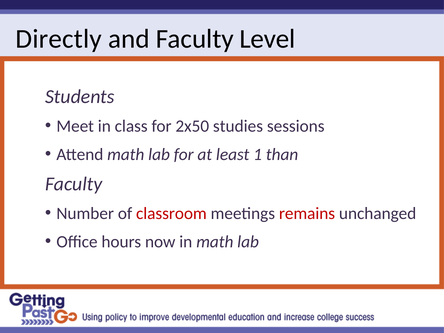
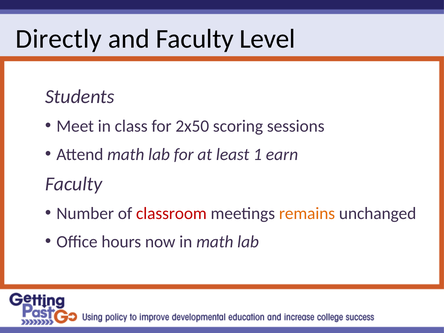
studies: studies -> scoring (238, 126)
than: than -> earn (282, 154)
remains colour: red -> orange (307, 214)
